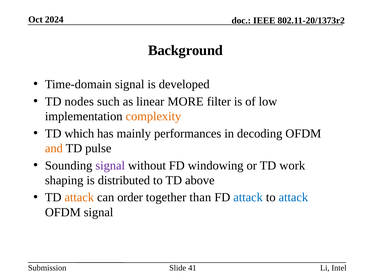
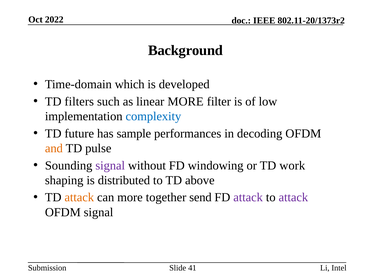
2024: 2024 -> 2022 (54, 20)
Time-domain signal: signal -> which (130, 84)
nodes: nodes -> filters (79, 102)
complexity colour: orange -> blue (153, 116)
which: which -> future (79, 134)
mainly: mainly -> sample (134, 134)
can order: order -> more (130, 198)
than: than -> send (200, 198)
attack colour: blue -> purple (248, 198)
attack colour: blue -> purple (293, 198)
